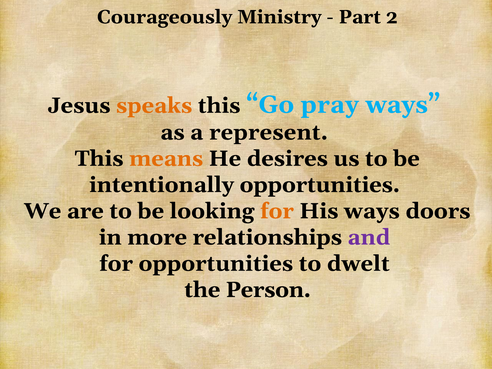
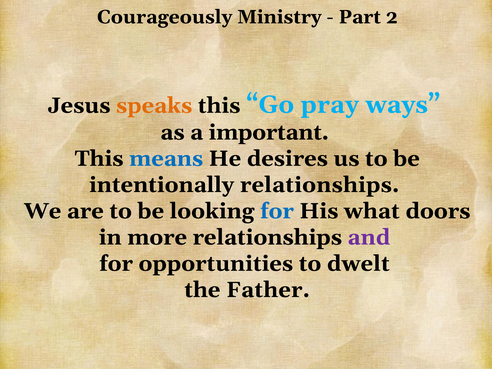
represent: represent -> important (269, 132)
means colour: orange -> blue (166, 159)
intentionally opportunities: opportunities -> relationships (320, 185)
for colour: orange -> blue (277, 211)
His ways: ways -> what (372, 211)
Person: Person -> Father (268, 290)
